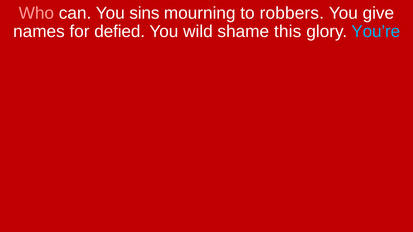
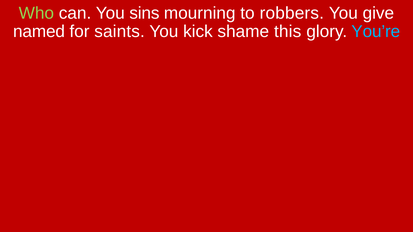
Who colour: pink -> light green (36, 13)
names: names -> named (39, 32)
defied: defied -> saints (120, 32)
wild: wild -> kick (198, 32)
